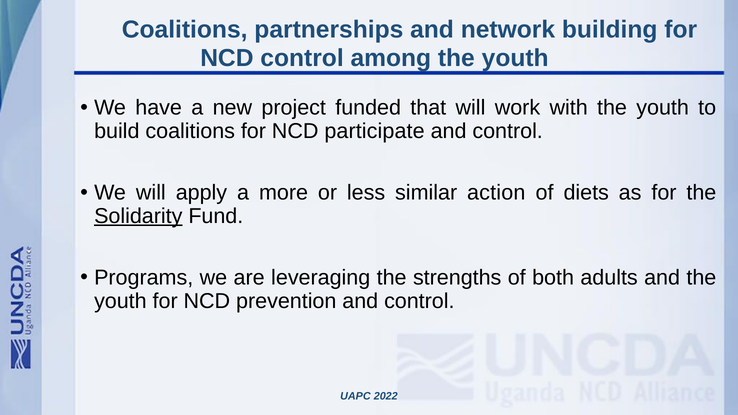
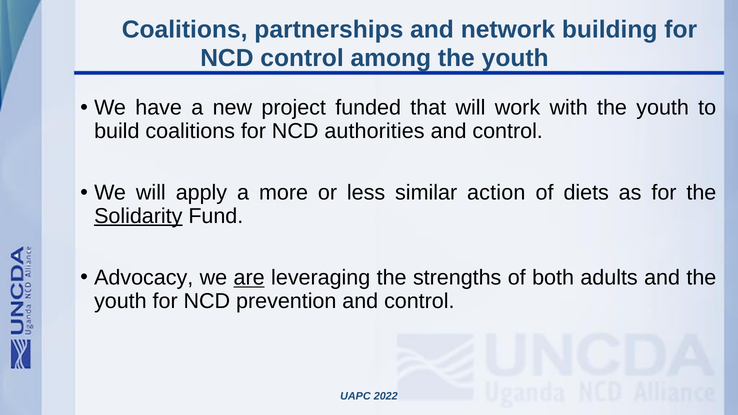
participate: participate -> authorities (375, 131)
Programs: Programs -> Advocacy (144, 278)
are underline: none -> present (249, 278)
